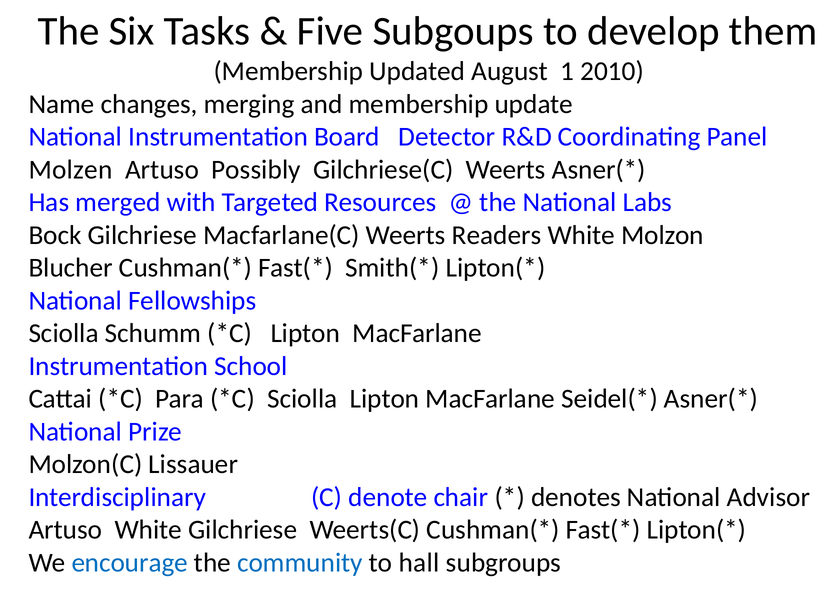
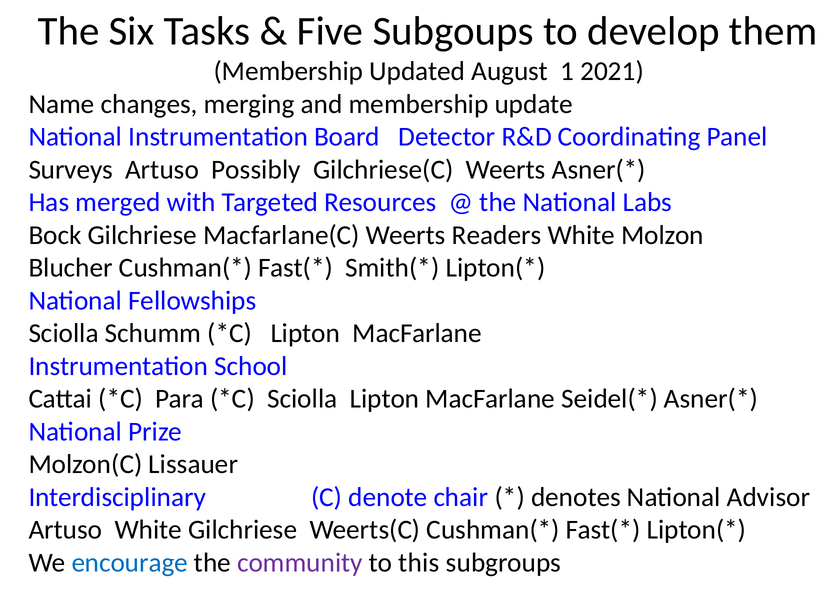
2010: 2010 -> 2021 (612, 71)
Molzen: Molzen -> Surveys (71, 170)
community colour: blue -> purple (300, 563)
hall: hall -> this (419, 563)
